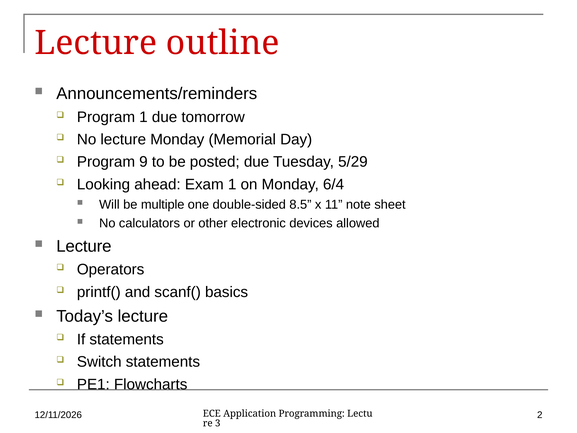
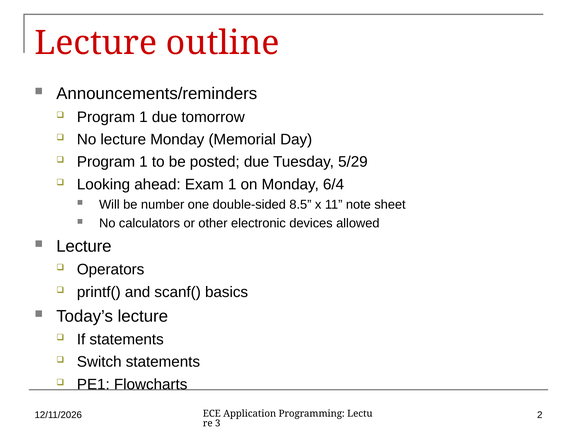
9: 9 -> 1 (143, 162)
multiple: multiple -> number (163, 204)
